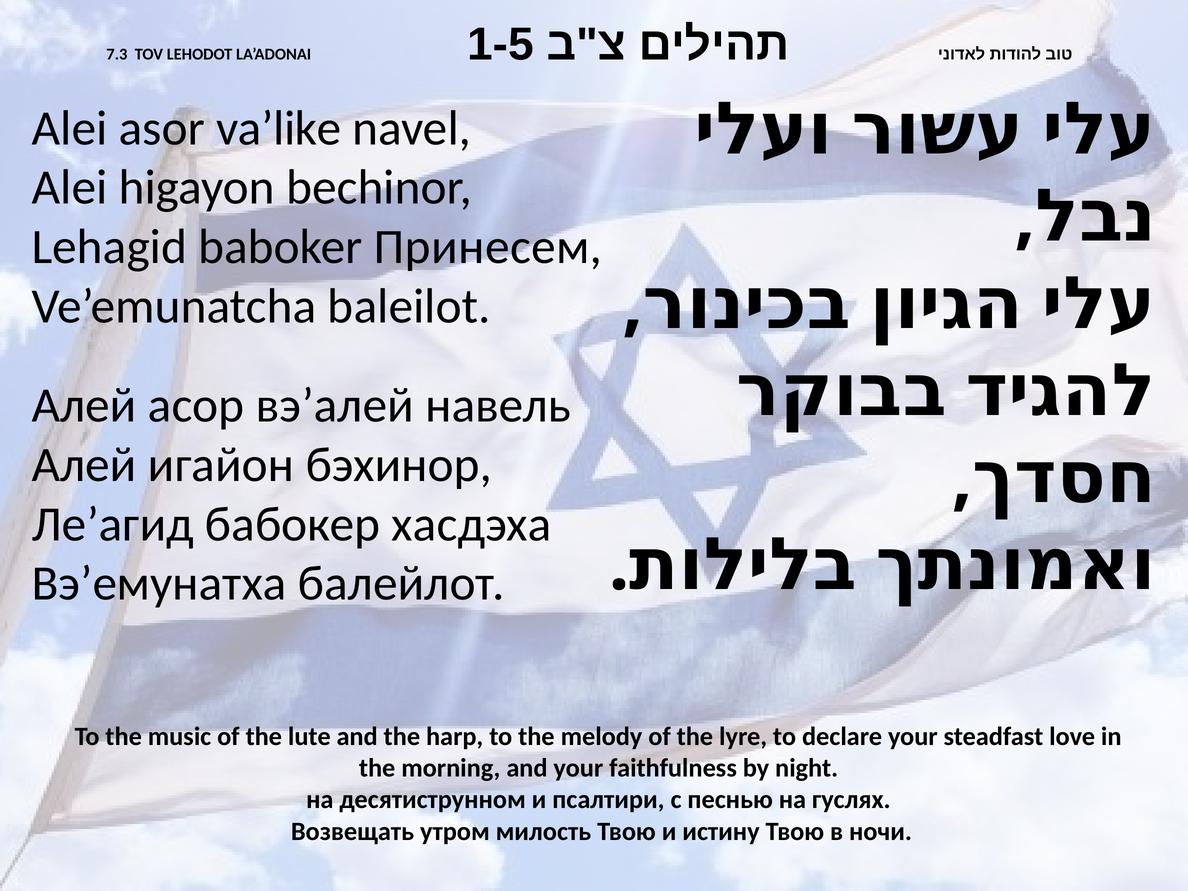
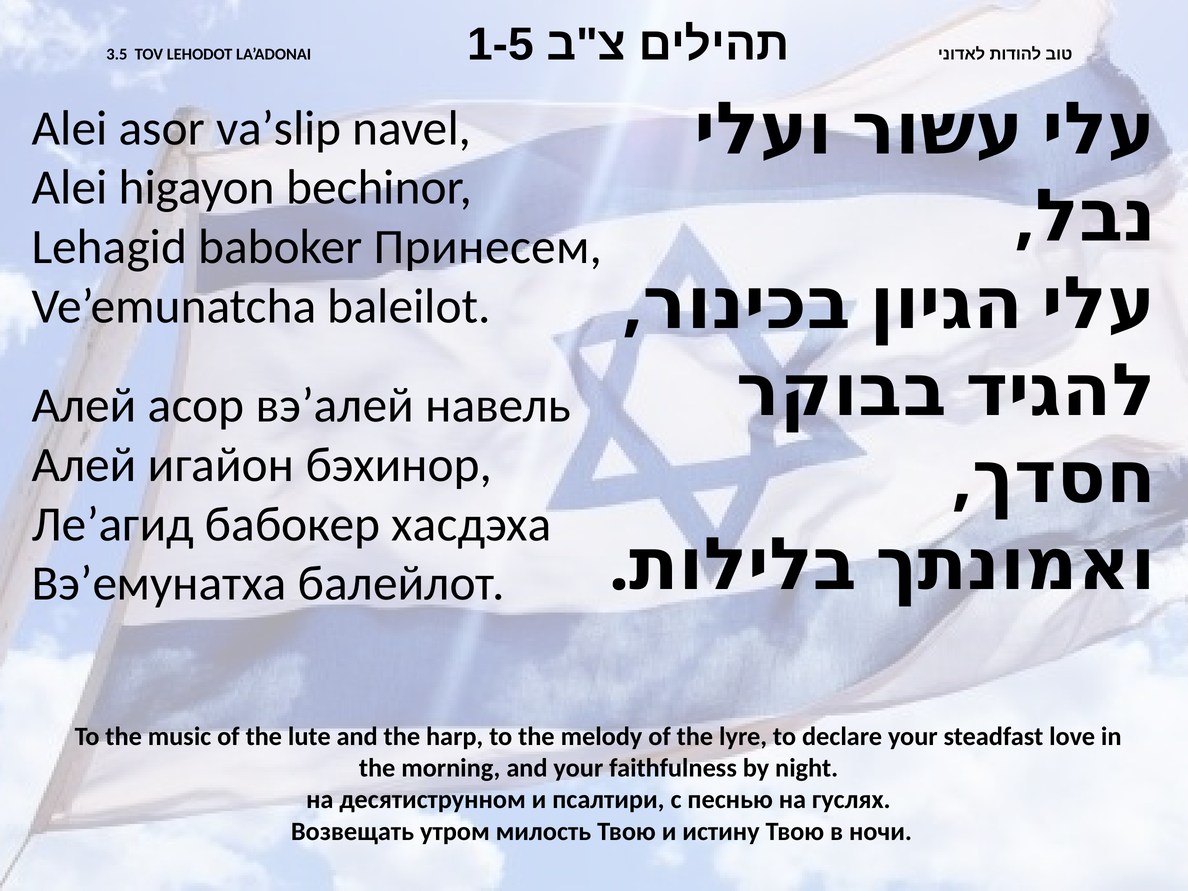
7.3: 7.3 -> 3.5 (117, 55)
va’like: va’like -> va’slip (279, 128)
